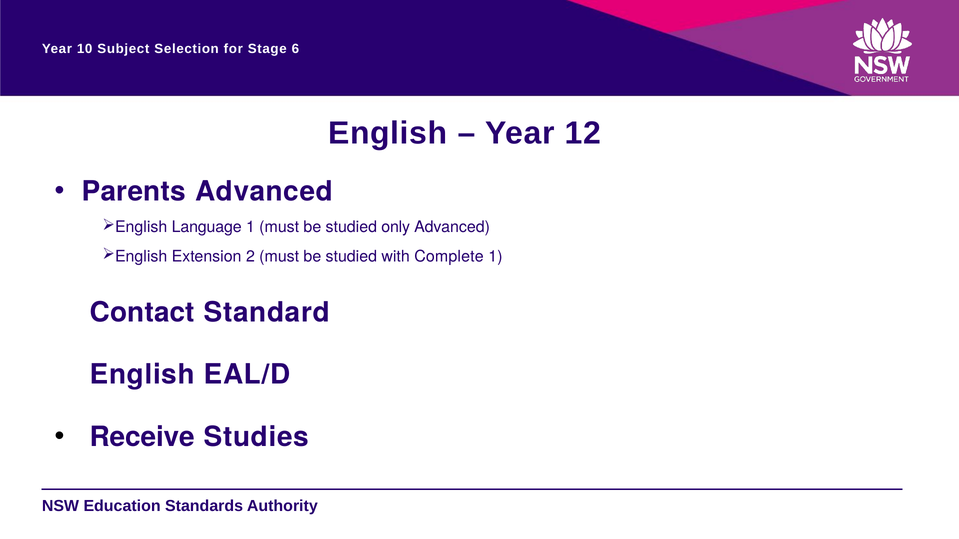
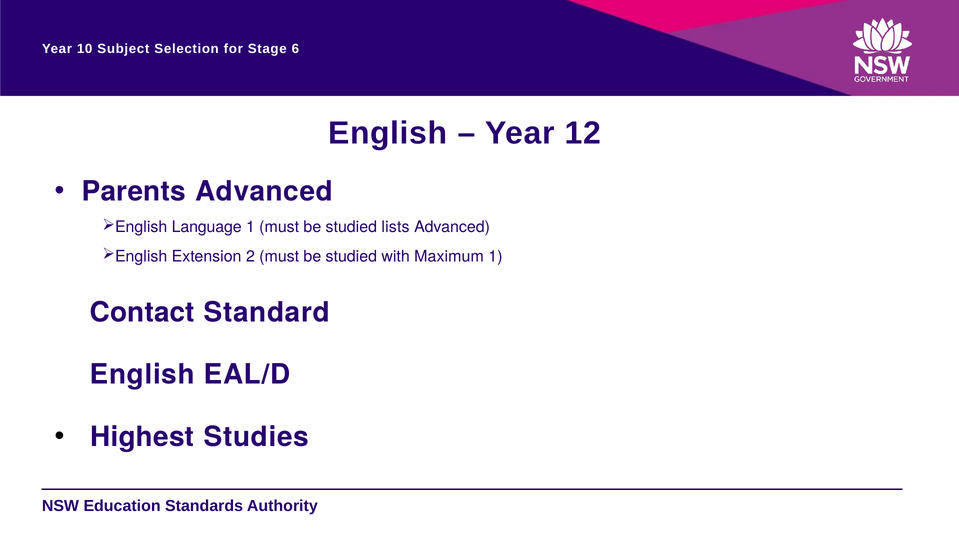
only: only -> lists (396, 227)
Complete: Complete -> Maximum (449, 257)
Receive: Receive -> Highest (142, 437)
